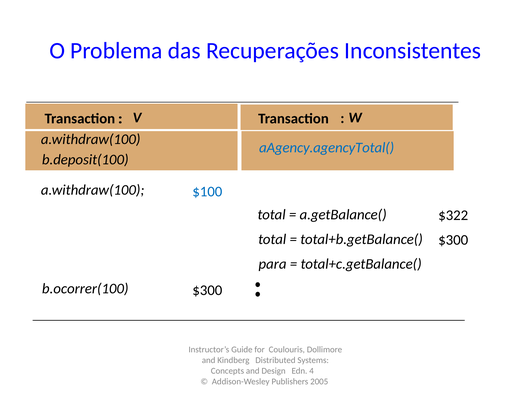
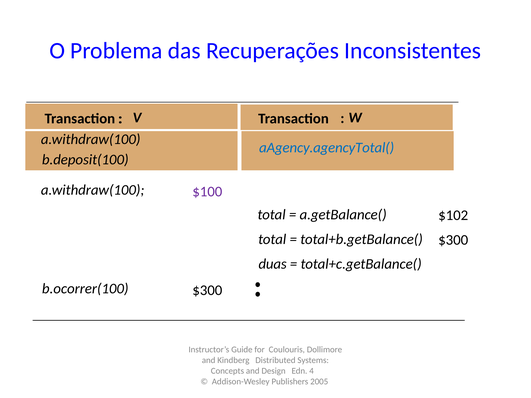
$100 colour: blue -> purple (207, 192)
$322: $322 -> $102 (453, 216)
para: para -> duas (273, 264)
